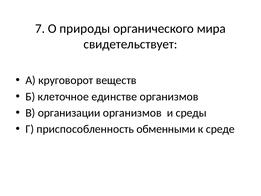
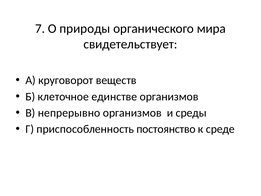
организации: организации -> непрерывно (69, 113)
обменными: обменными -> постоянство (166, 129)
